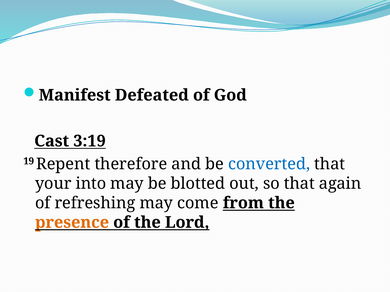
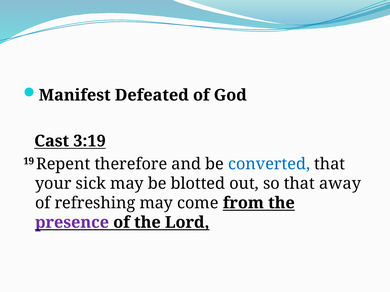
into: into -> sick (91, 184)
again: again -> away (340, 184)
presence colour: orange -> purple (72, 223)
